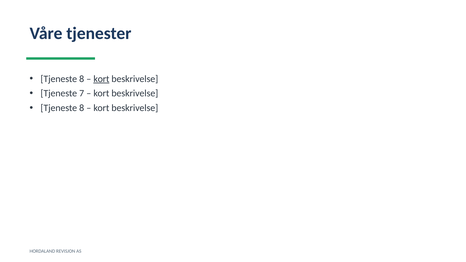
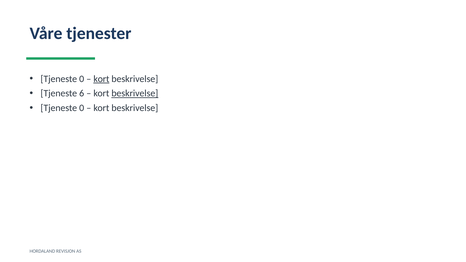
8: 8 -> 0 (82, 79)
7: 7 -> 6 (82, 93)
beskrivelse underline: none -> present (135, 93)
8: 8 -> 0 (82, 108)
